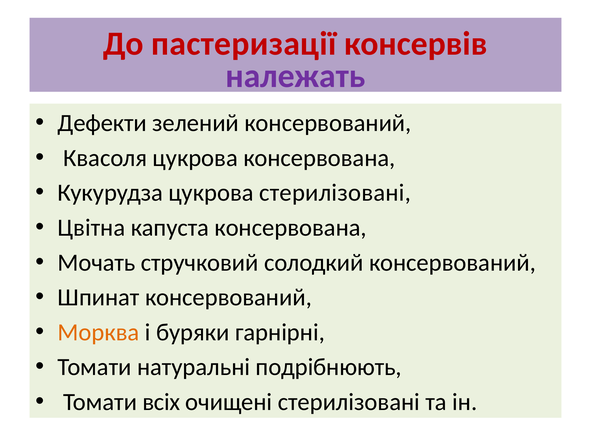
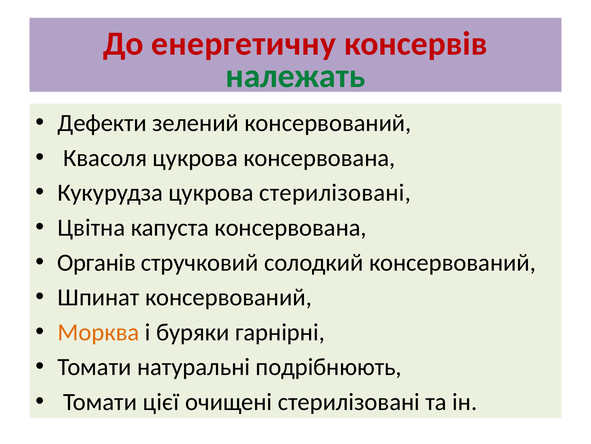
пастеризації: пастеризації -> енергетичну (244, 44)
належать colour: purple -> green (295, 76)
Мочать: Мочать -> Органів (97, 262)
всіх: всіх -> цієї (161, 401)
